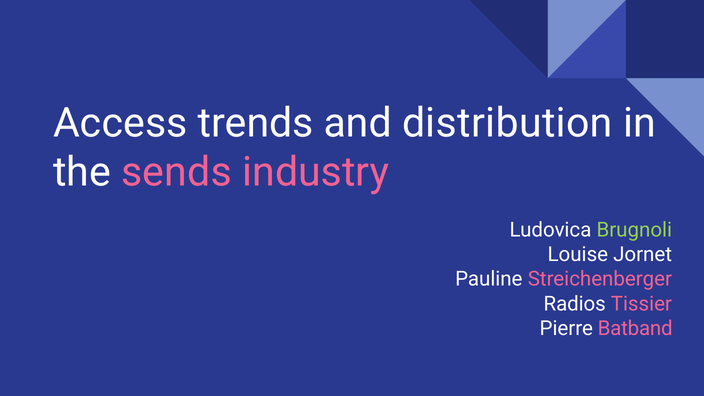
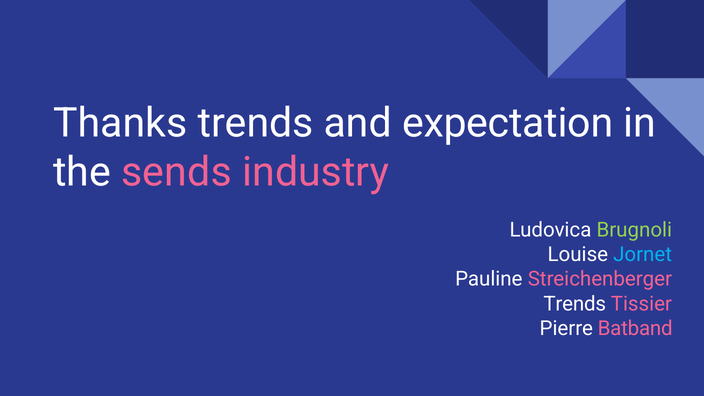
Access: Access -> Thanks (120, 123)
distribution: distribution -> expectation (508, 123)
Jornet colour: white -> light blue (643, 255)
Radios: Radios -> Trends (575, 304)
